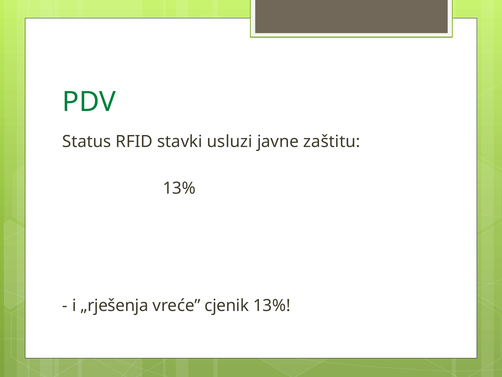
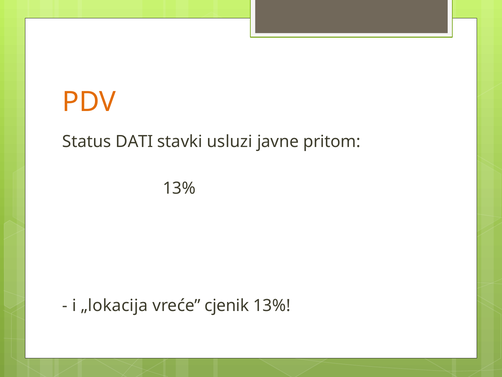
PDV colour: green -> orange (89, 102)
RFID: RFID -> DATI (134, 141)
zaštitu: zaštitu -> pritom (332, 141)
„rješenja: „rješenja -> „lokacija (114, 305)
